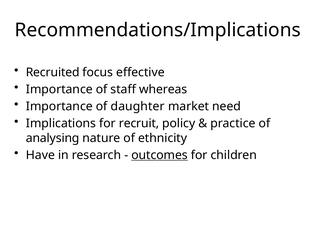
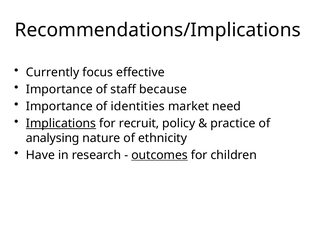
Recruited: Recruited -> Currently (53, 73)
whereas: whereas -> because (163, 90)
daughter: daughter -> identities (138, 107)
Implications underline: none -> present (61, 124)
